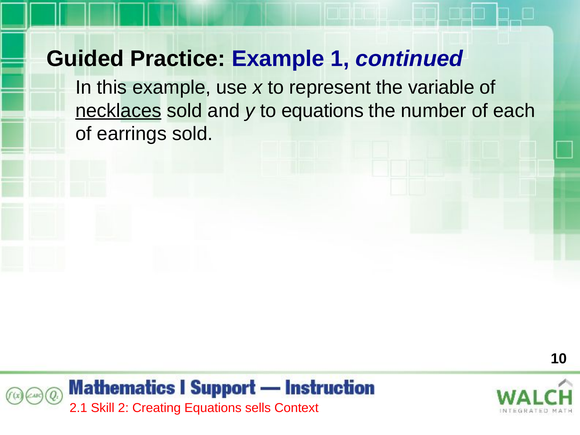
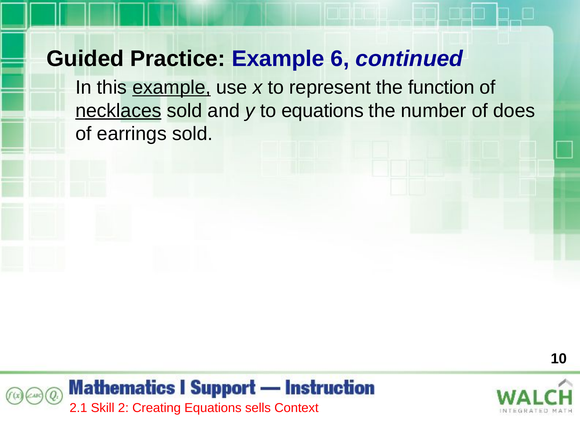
1: 1 -> 6 (340, 59)
example underline: none -> present (172, 87)
variable: variable -> function (441, 87)
each: each -> does (514, 111)
